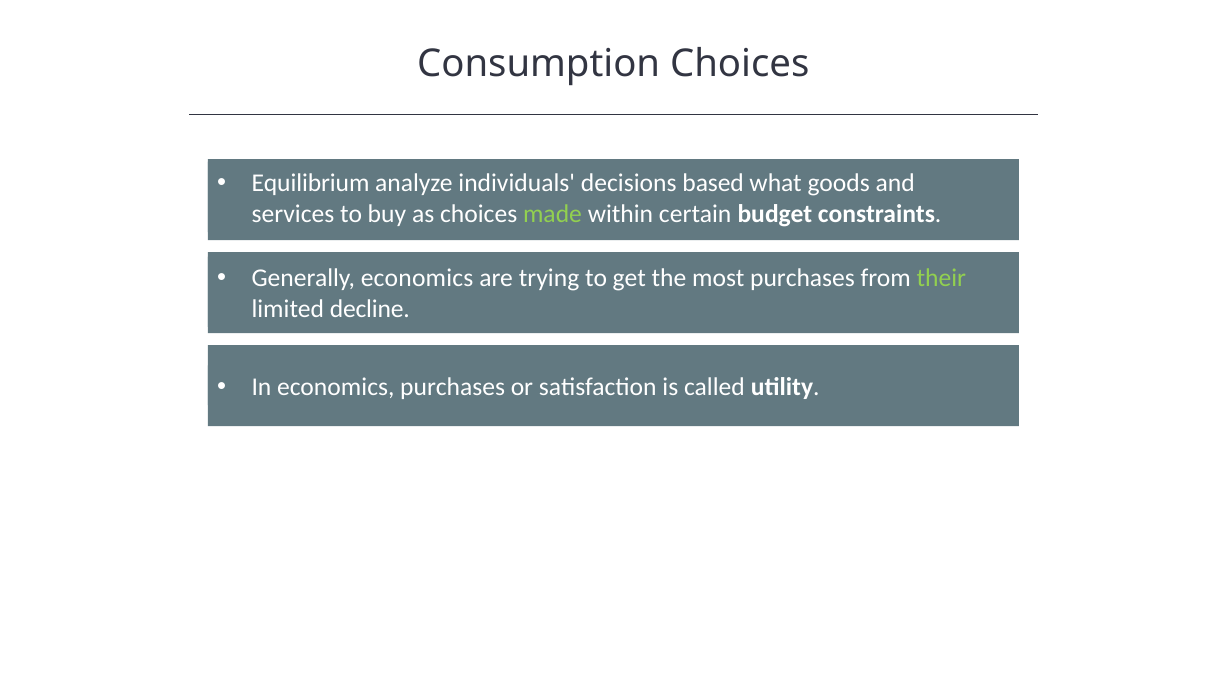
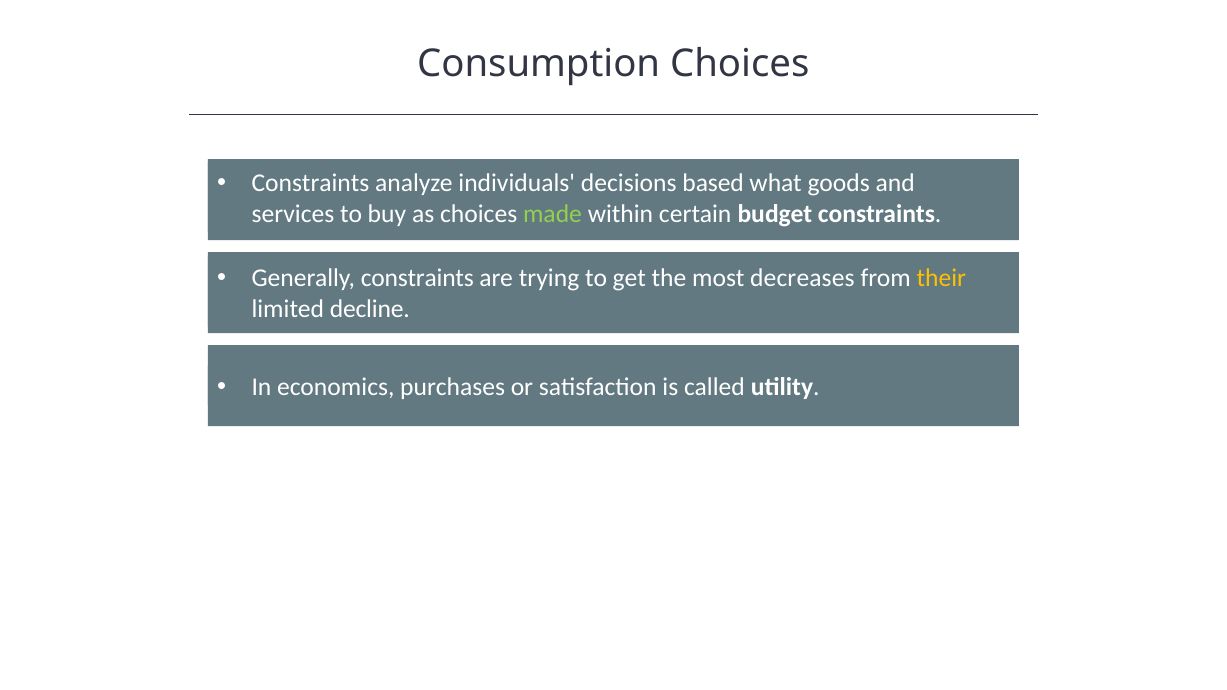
Equilibrium: Equilibrium -> Constraints (310, 183)
Generally economics: economics -> constraints (417, 278)
most purchases: purchases -> decreases (802, 278)
their colour: light green -> yellow (941, 278)
